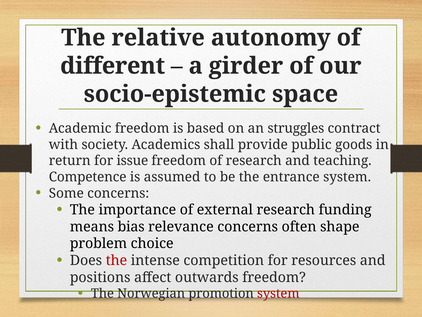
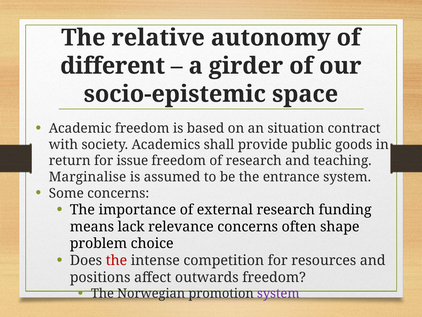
struggles: struggles -> situation (296, 128)
Competence: Competence -> Marginalise (88, 177)
bias: bias -> lack (131, 226)
system colour: red -> purple (278, 293)
